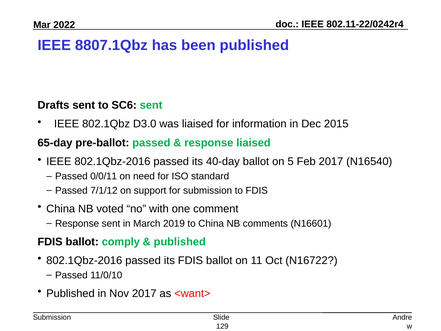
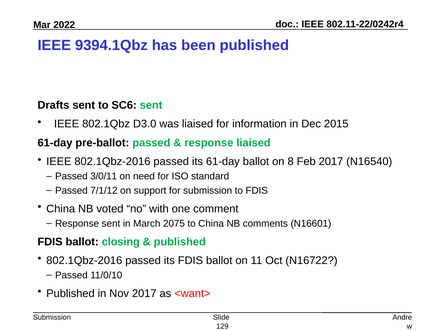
8807.1Qbz: 8807.1Qbz -> 9394.1Qbz (111, 45)
65-day: 65-day -> 61-day (55, 143)
its 40-day: 40-day -> 61-day (223, 161)
5: 5 -> 8 (291, 161)
0/0/11: 0/0/11 -> 3/0/11 (104, 176)
2019: 2019 -> 2075 (174, 223)
comply: comply -> closing (121, 242)
